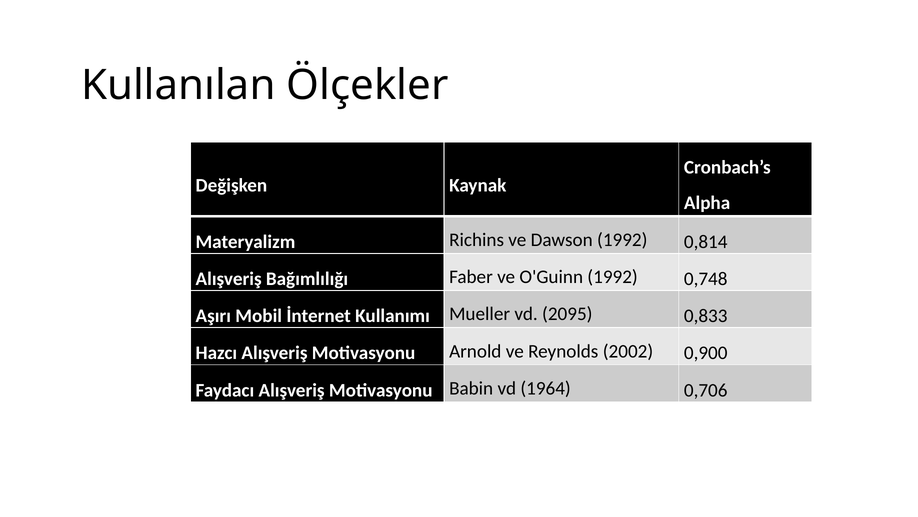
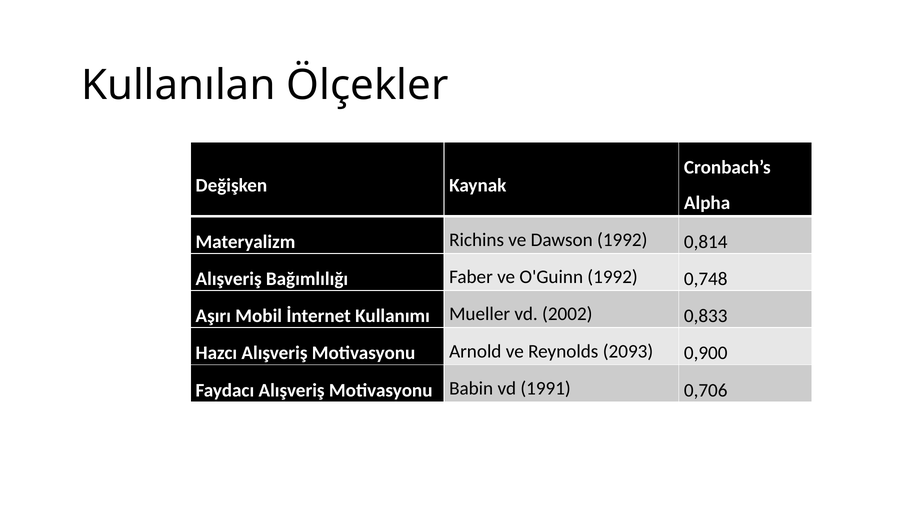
2095: 2095 -> 2002 (567, 314)
2002: 2002 -> 2093 (628, 351)
1964: 1964 -> 1991 (546, 388)
